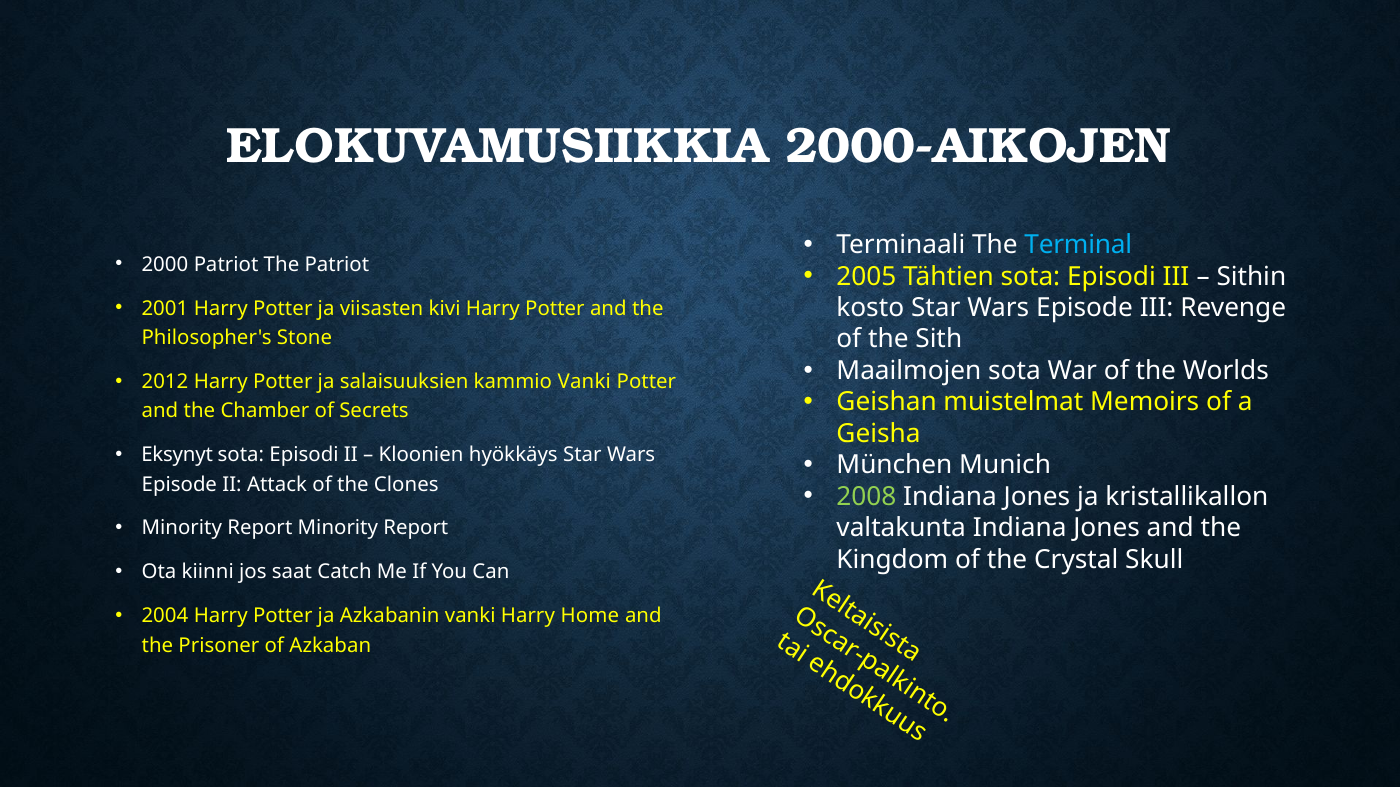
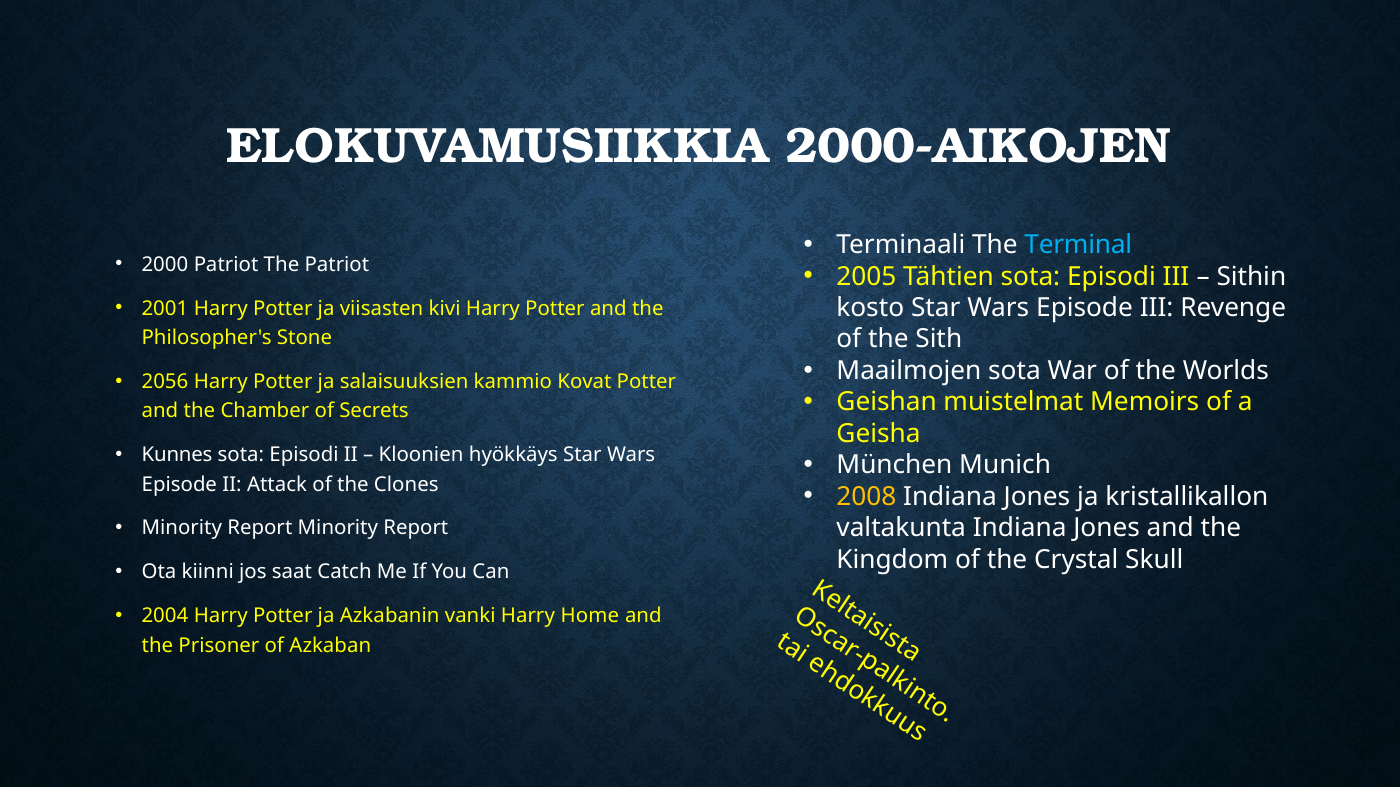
2012: 2012 -> 2056 (165, 382)
kammio Vanki: Vanki -> Kovat (584, 382)
Eksynyt: Eksynyt -> Kunnes (177, 455)
2008 colour: light green -> yellow (866, 497)
